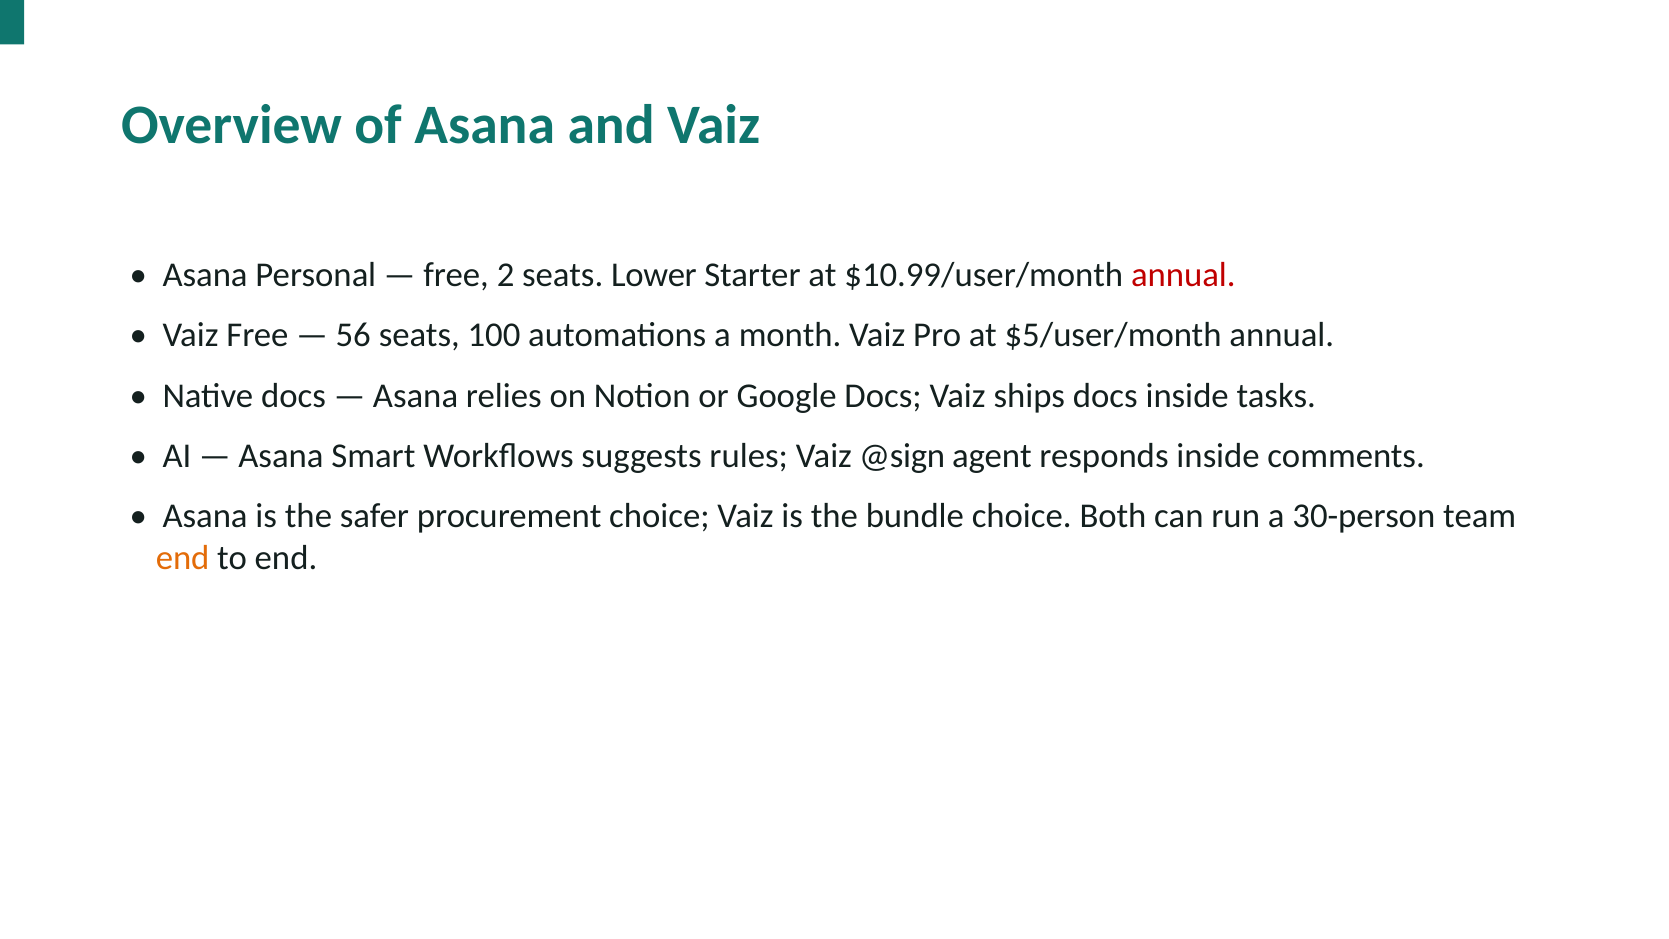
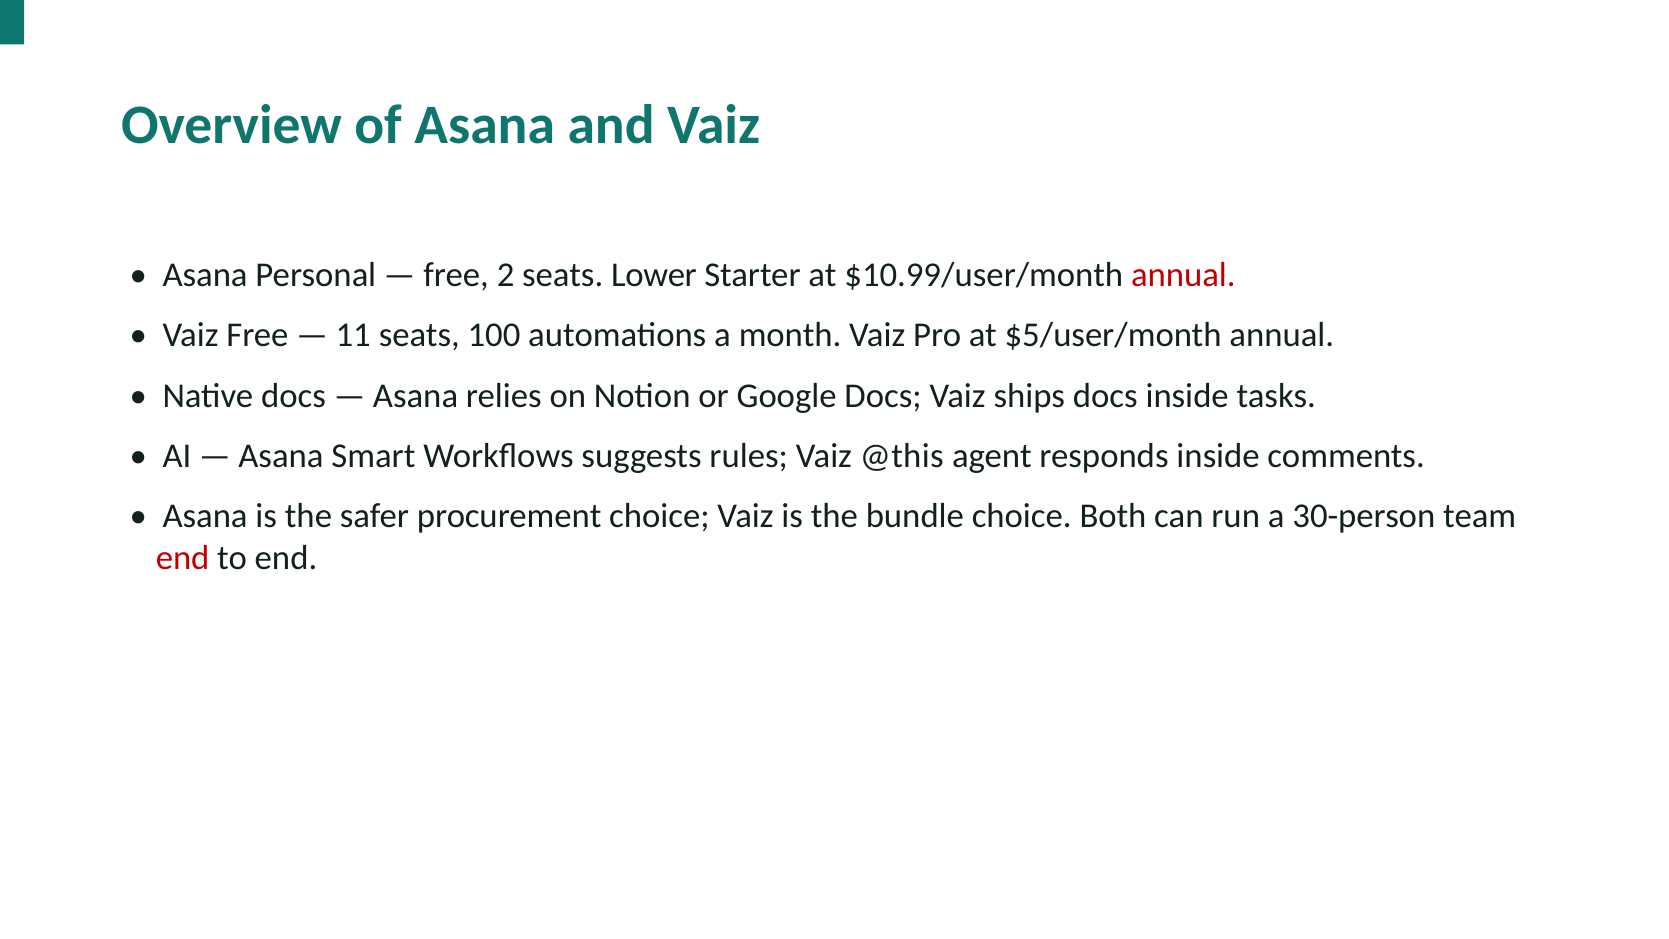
56: 56 -> 11 (353, 335)
@sign: @sign -> @this (902, 456)
end colour: orange -> red (183, 558)
